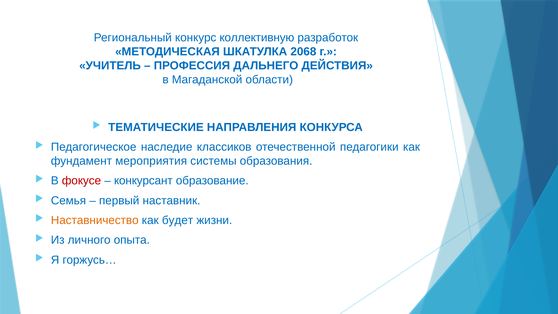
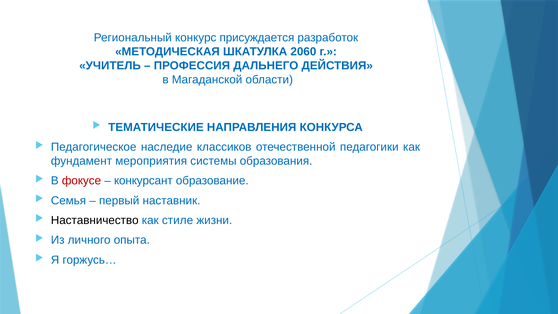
коллективную: коллективную -> присуждается (257, 38)
2068: 2068 -> 2060 (303, 52)
Наставничество colour: orange -> black (95, 220)
будет: будет -> стиле (178, 220)
